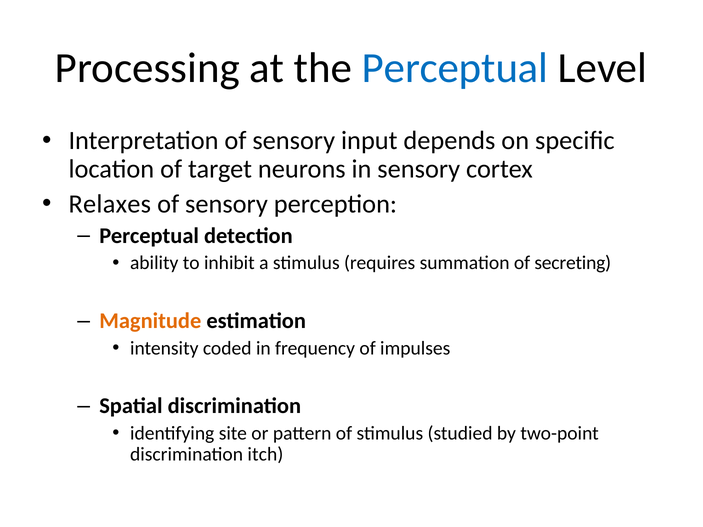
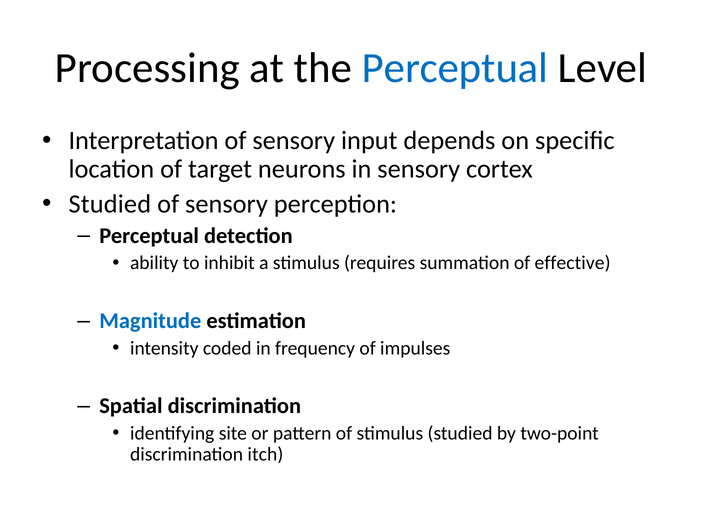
Relaxes: Relaxes -> Studied (110, 204)
secreting: secreting -> effective (573, 263)
Magnitude colour: orange -> blue (150, 321)
